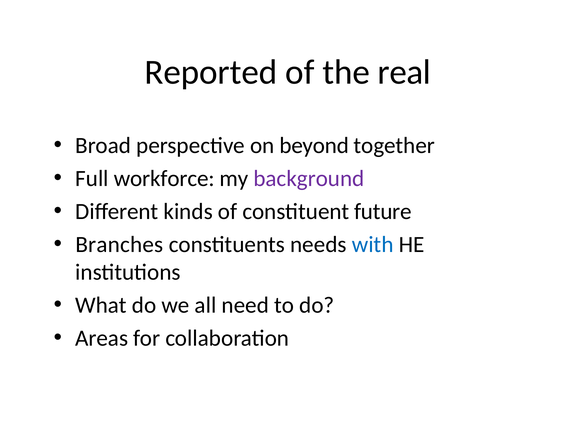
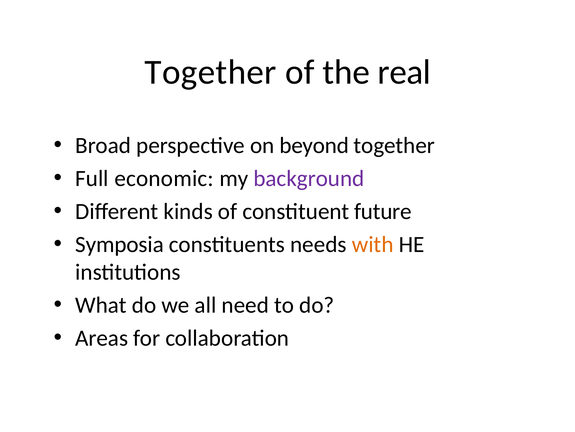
Reported: Reported -> Together (211, 72)
workforce: workforce -> economic (164, 178)
Branches: Branches -> Symposia (120, 244)
with colour: blue -> orange (373, 244)
